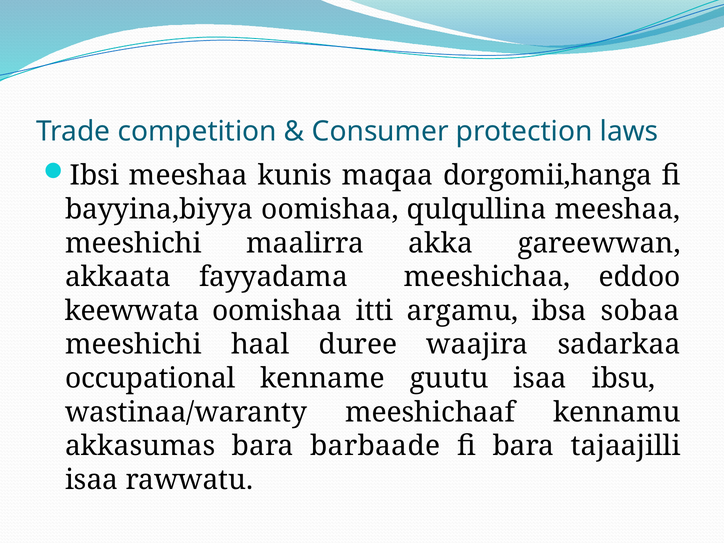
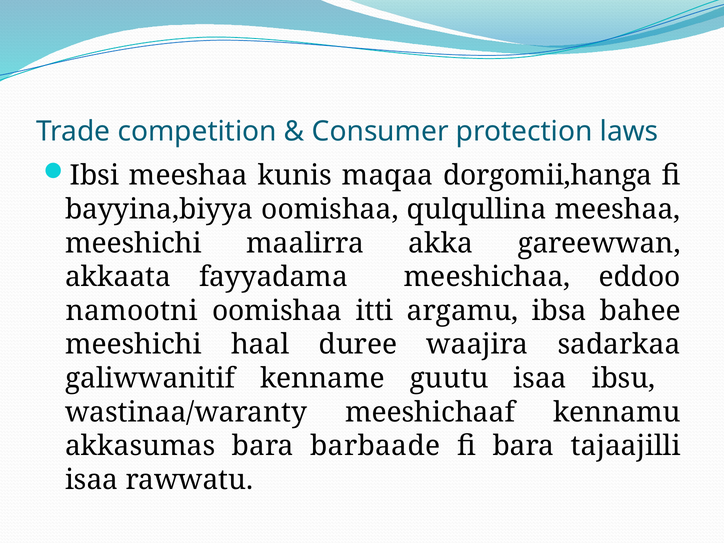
keewwata: keewwata -> namootni (132, 311)
sobaa: sobaa -> bahee (640, 311)
occupational: occupational -> galiwwanitif (150, 379)
